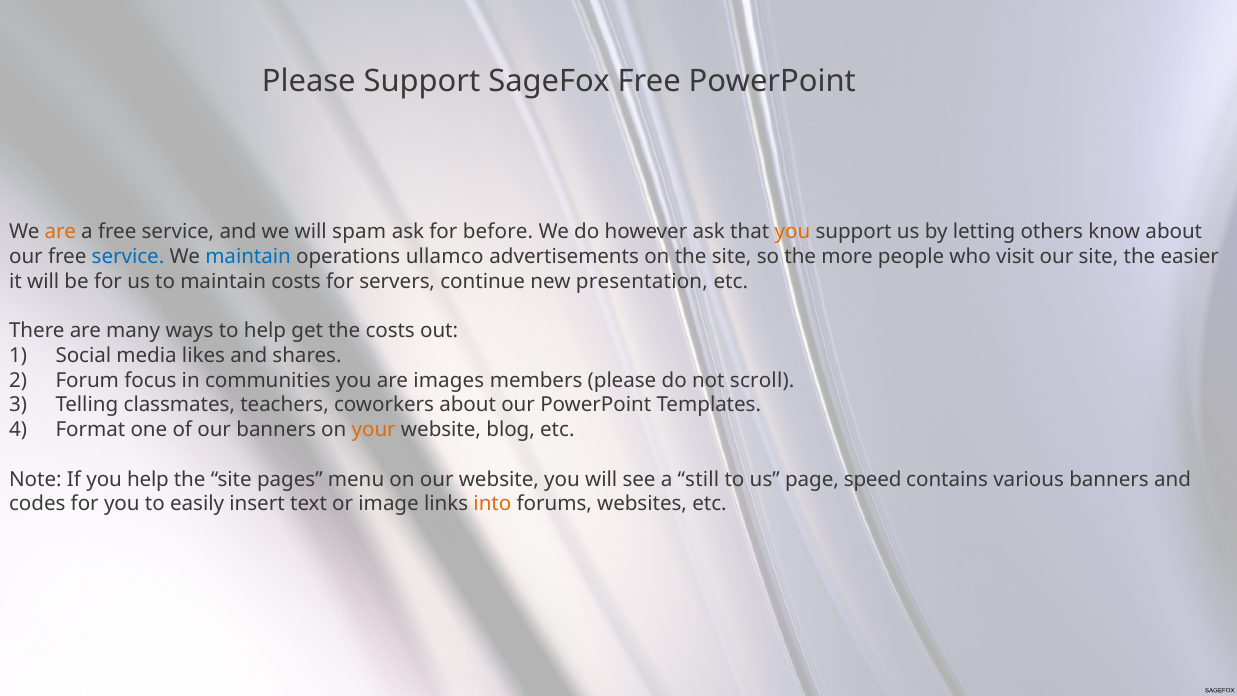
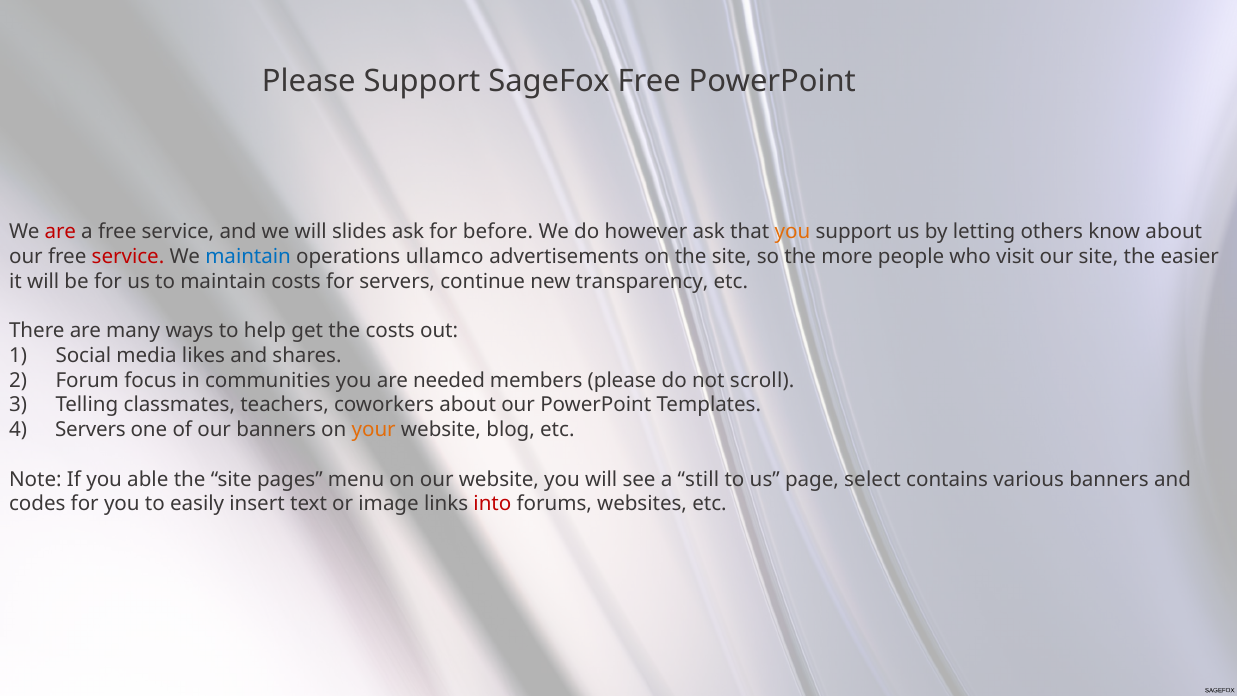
are colour: orange -> red (60, 232)
spam: spam -> slides (359, 232)
service colour: blue -> red (128, 257)
presentation: presentation -> transparency (642, 281)
images: images -> needed (449, 380)
Format: Format -> Servers (90, 430)
you help: help -> able (148, 479)
speed: speed -> select (872, 479)
into colour: orange -> red (492, 504)
